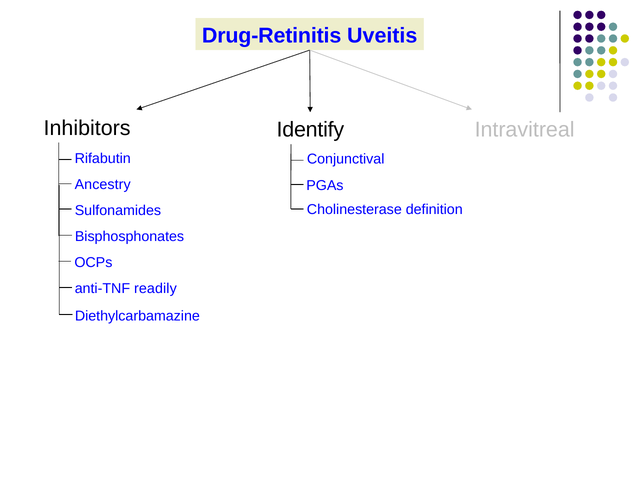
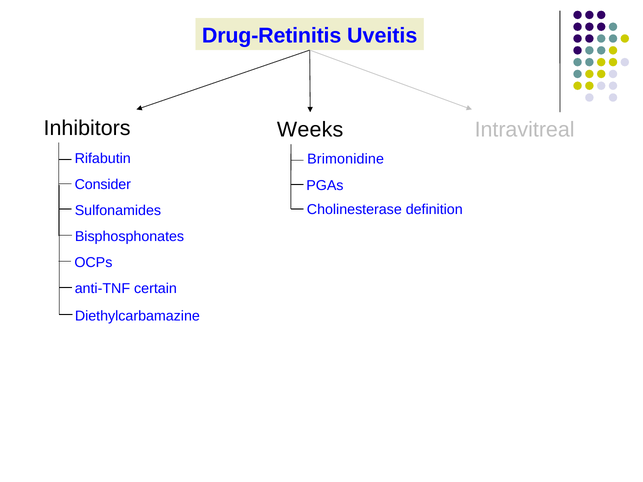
Identify: Identify -> Weeks (310, 130)
Conjunctival: Conjunctival -> Brimonidine (346, 159)
Ancestry: Ancestry -> Consider (103, 185)
readily: readily -> certain (155, 289)
